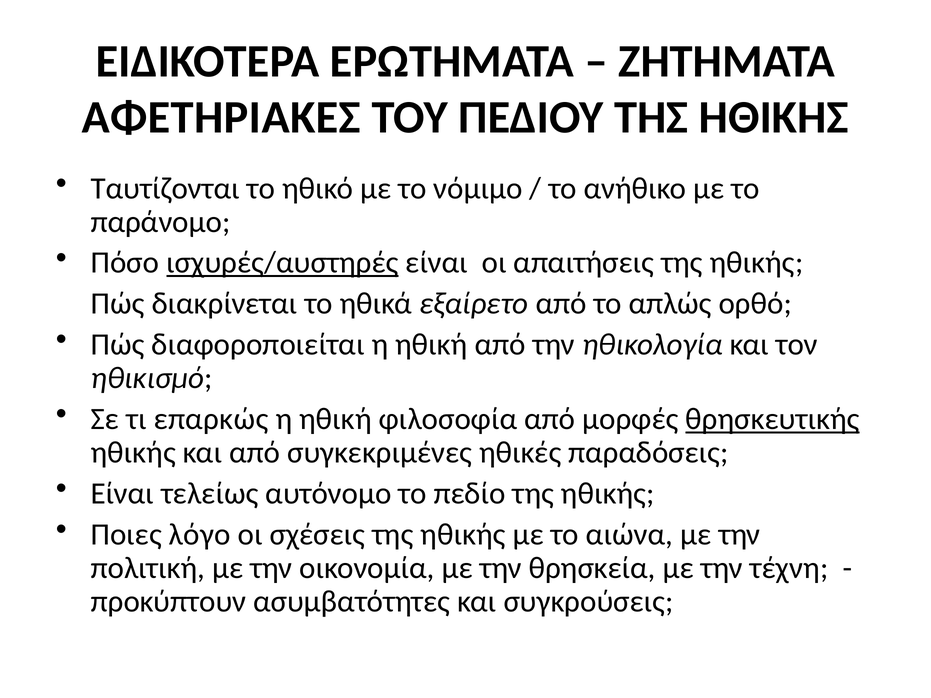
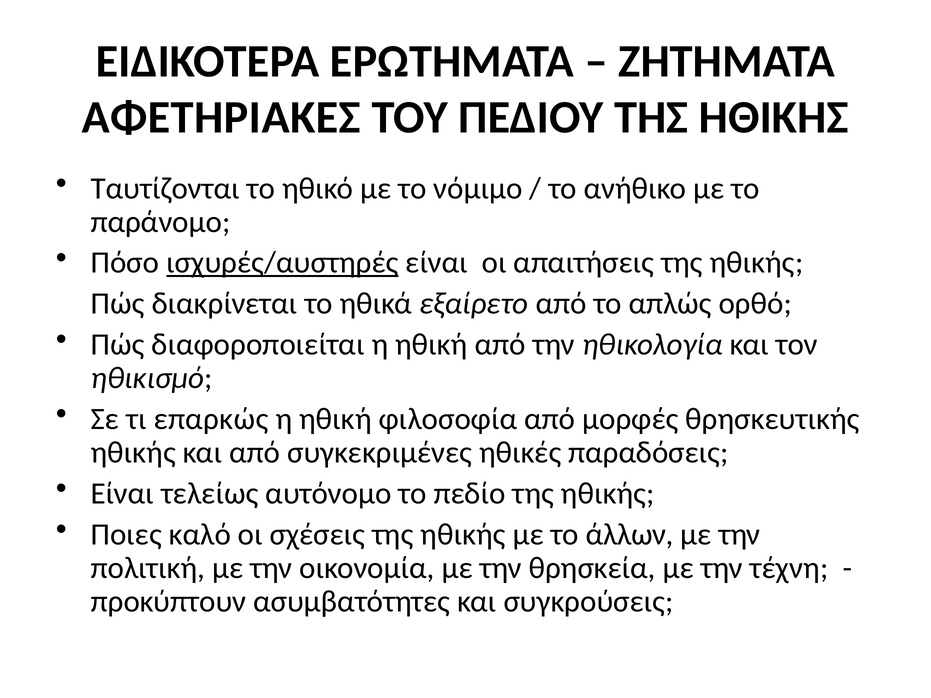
θρησκευτικής underline: present -> none (772, 419)
λόγο: λόγο -> καλό (200, 535)
αιώνα: αιώνα -> άλλων (630, 535)
